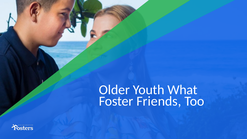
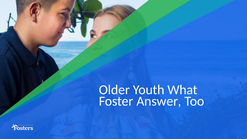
Friends: Friends -> Answer (159, 101)
